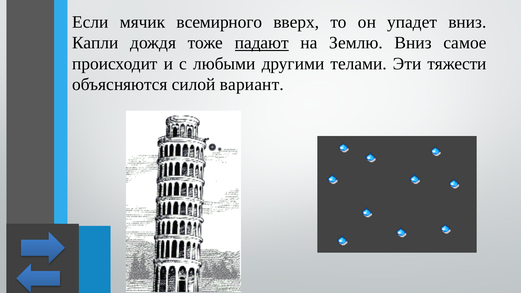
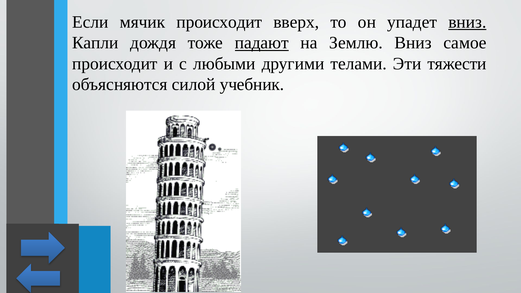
мячик всемирного: всемирного -> происходит (219, 22)
вниз underline: none -> present (467, 22)
вариант: вариант -> учебник (252, 85)
